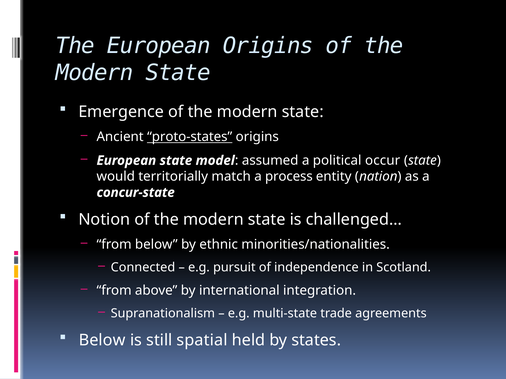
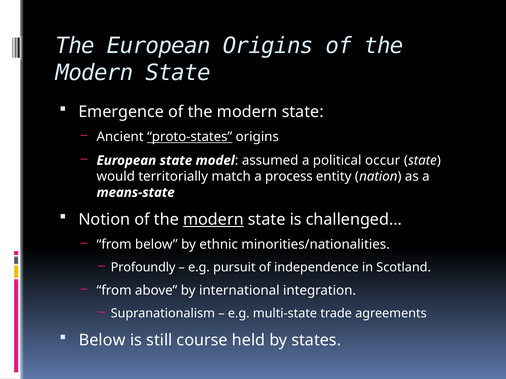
concur-state: concur-state -> means-state (136, 193)
modern underline: none -> present (213, 220)
Connected: Connected -> Profoundly (143, 268)
spatial: spatial -> course (202, 341)
